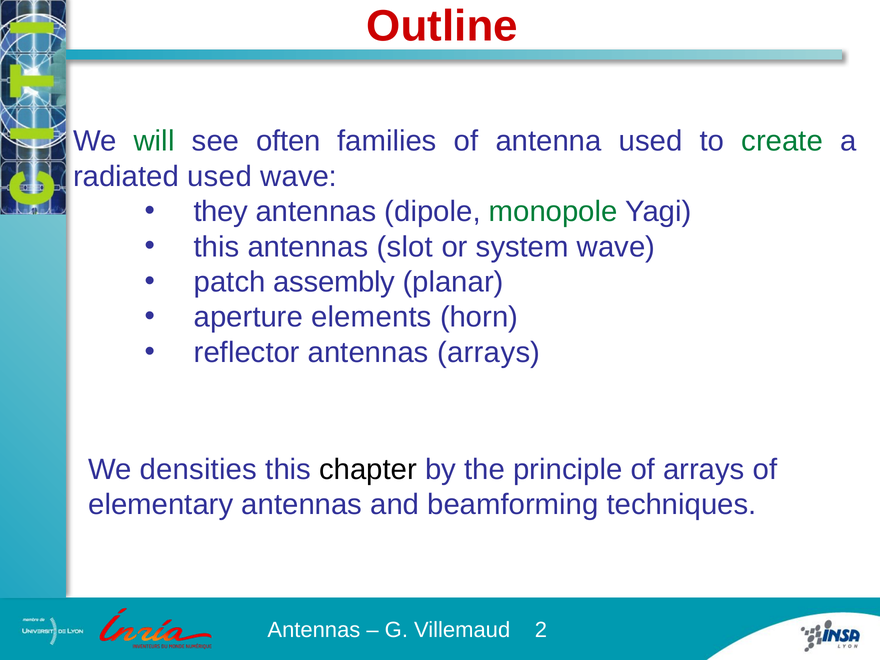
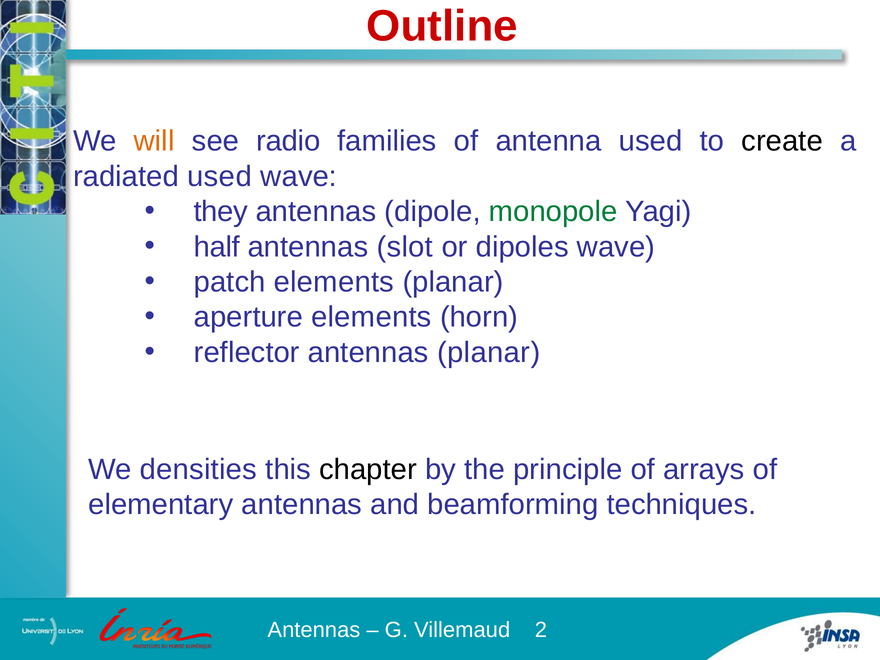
will colour: green -> orange (154, 141)
often: often -> radio (288, 141)
create colour: green -> black (782, 141)
this: this -> half (217, 247)
system: system -> dipoles (522, 247)
patch assembly: assembly -> elements (334, 282)
antennas arrays: arrays -> planar (489, 353)
